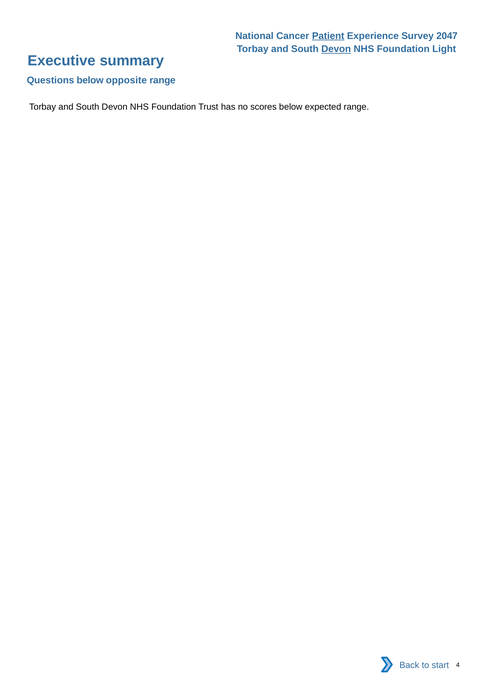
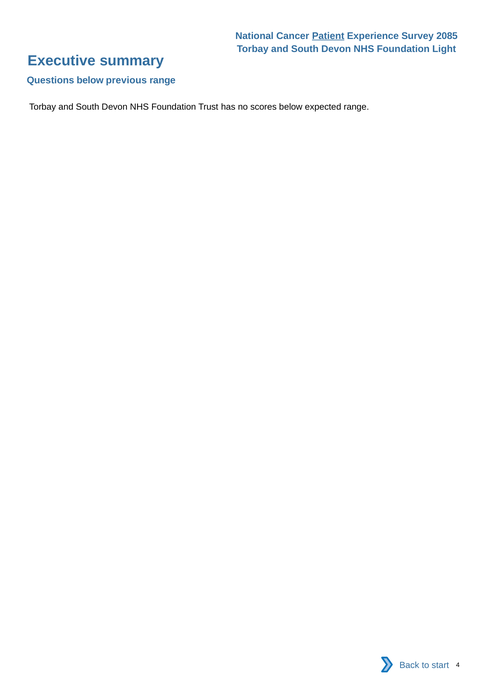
2047: 2047 -> 2085 (447, 36)
Devon underline: present -> none (336, 49)
opposite: opposite -> previous (126, 80)
